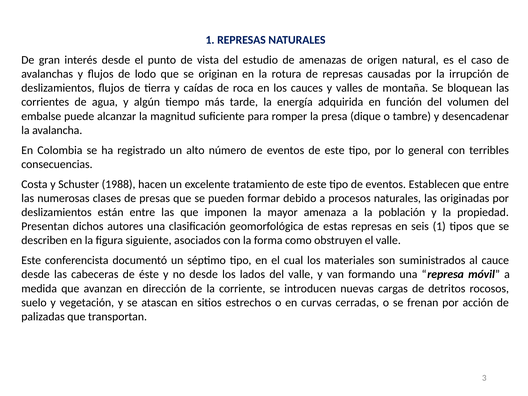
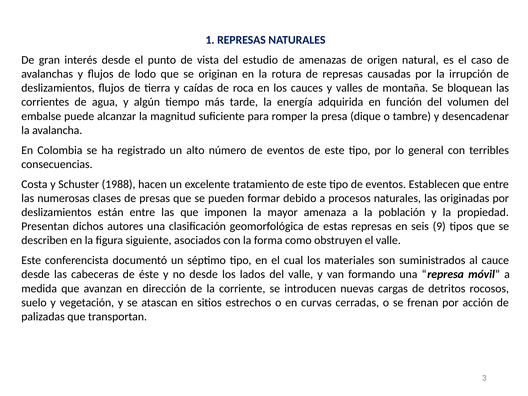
seis 1: 1 -> 9 (439, 226)
